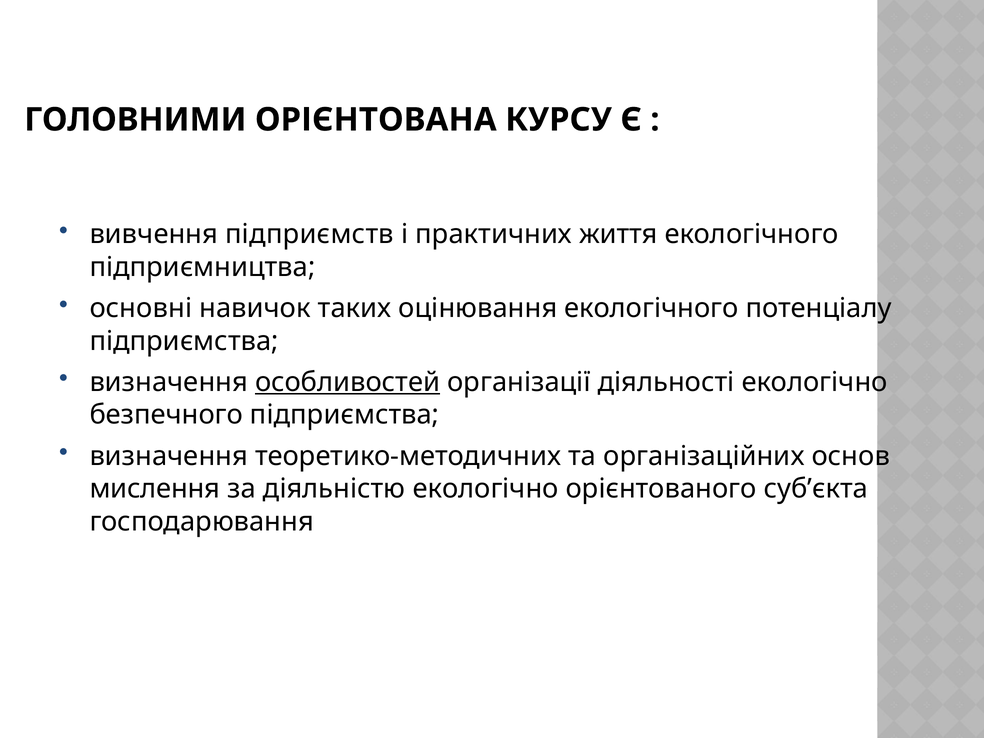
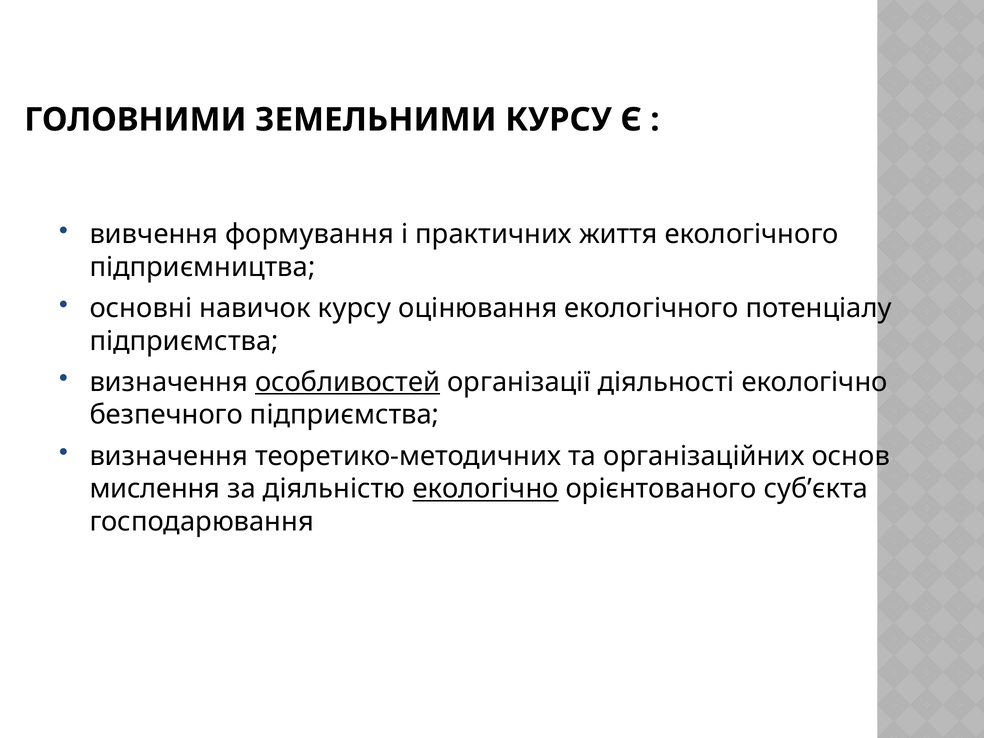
ОРІЄНТОВАНА: ОРІЄНТОВАНА -> ЗЕМЕЛЬНИМИ (376, 120)
підприємств: підприємств -> формування (310, 234)
навичок таких: таких -> курсу (354, 308)
екологічно underline: none -> present (486, 489)
